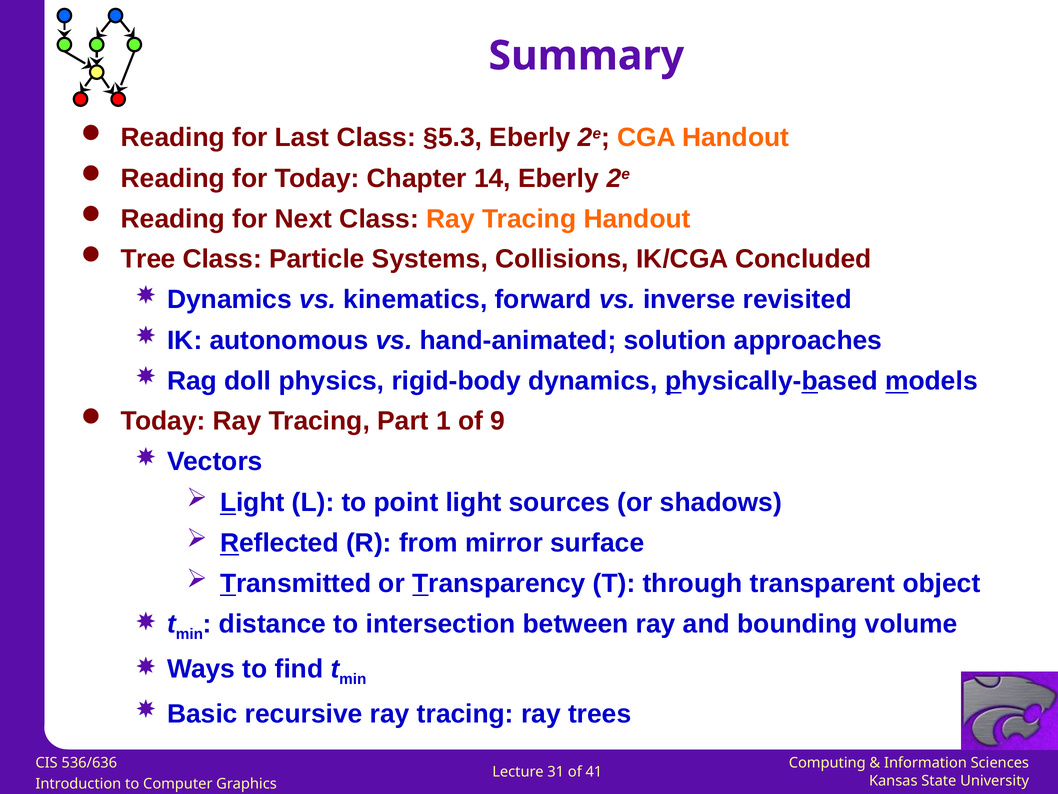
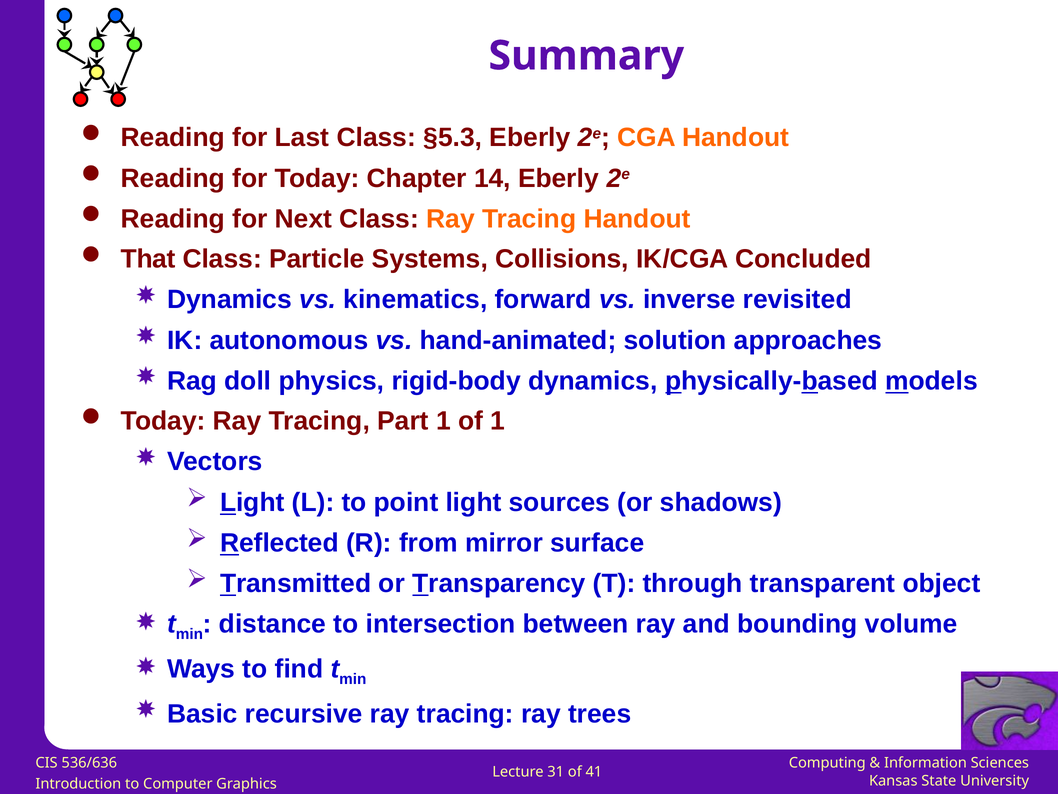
Tree: Tree -> That (148, 259)
of 9: 9 -> 1 (498, 421)
